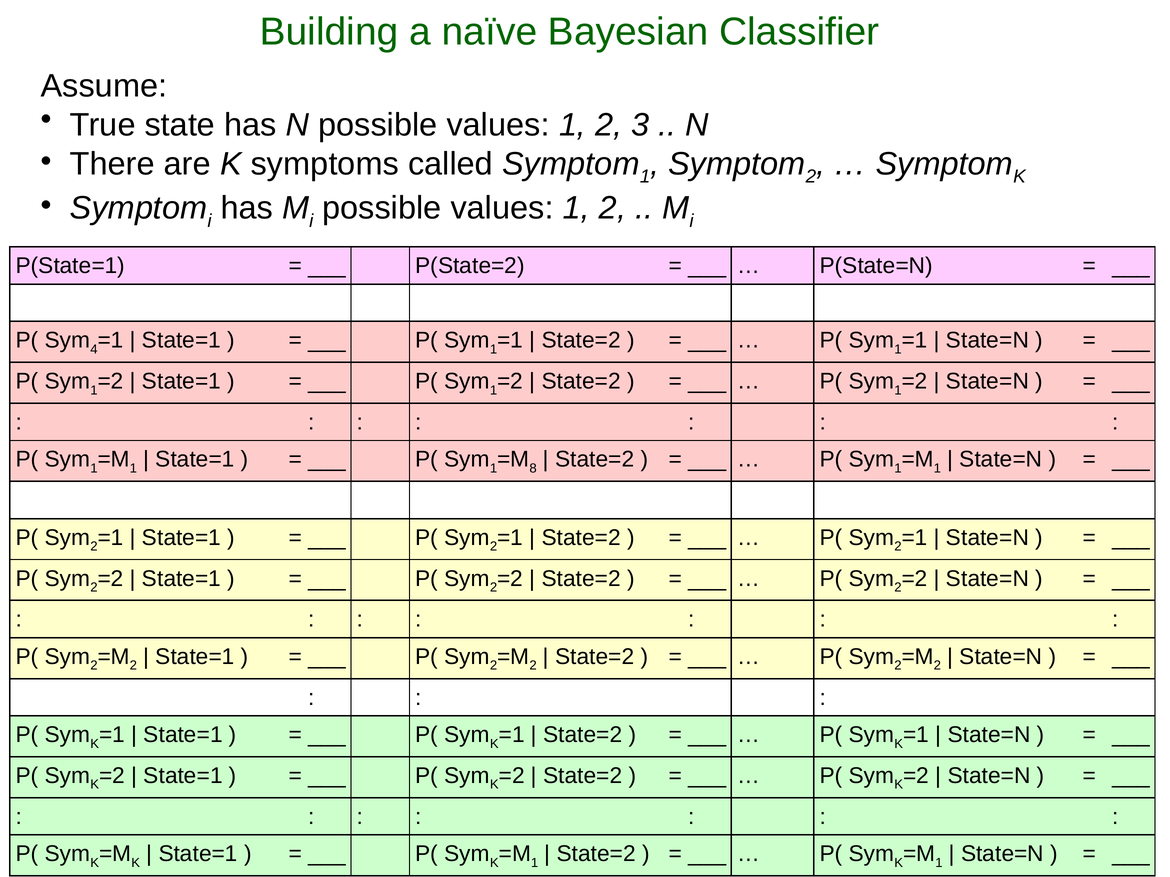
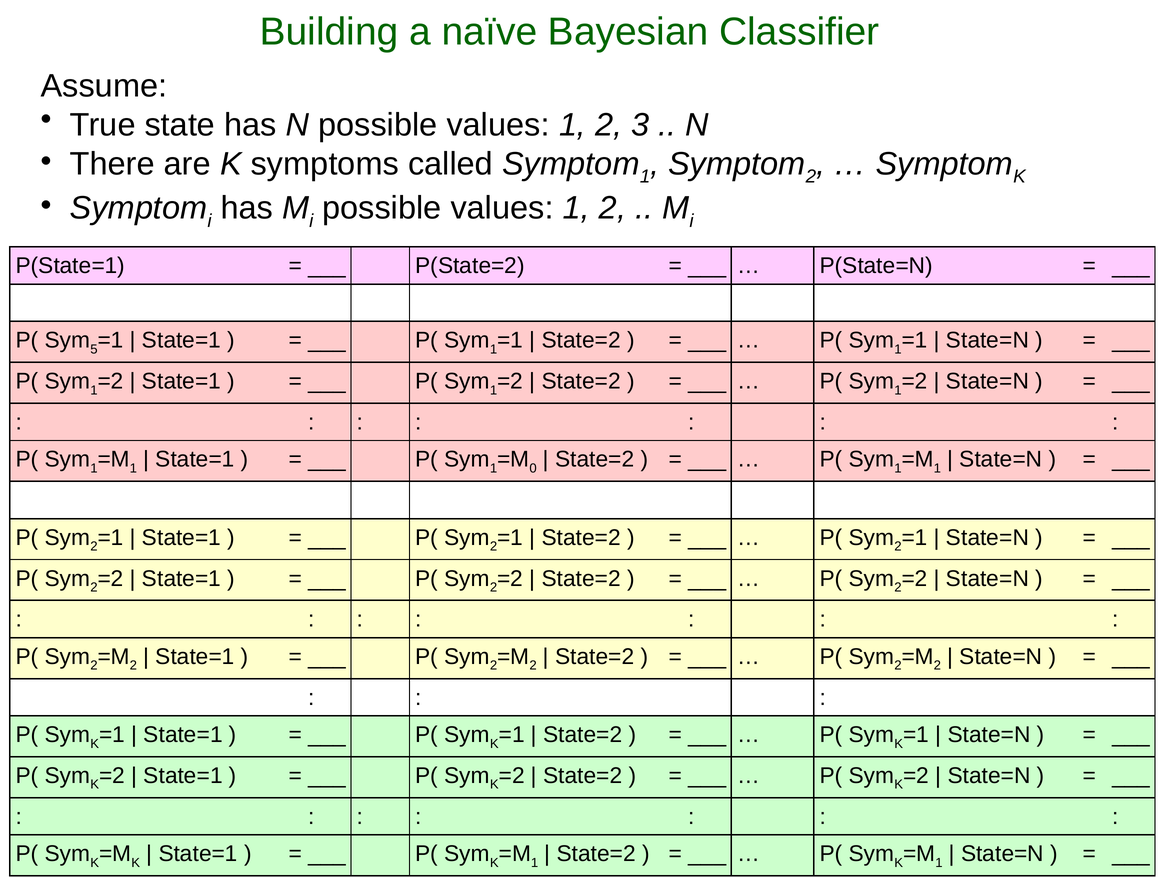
4: 4 -> 5 (94, 349)
8: 8 -> 0 (533, 469)
